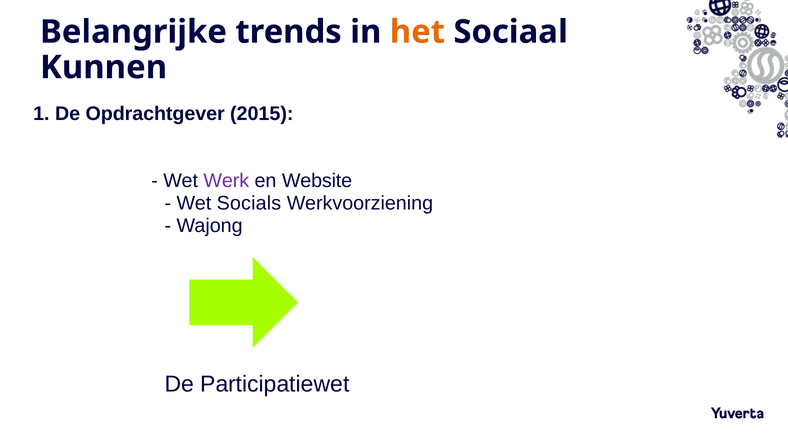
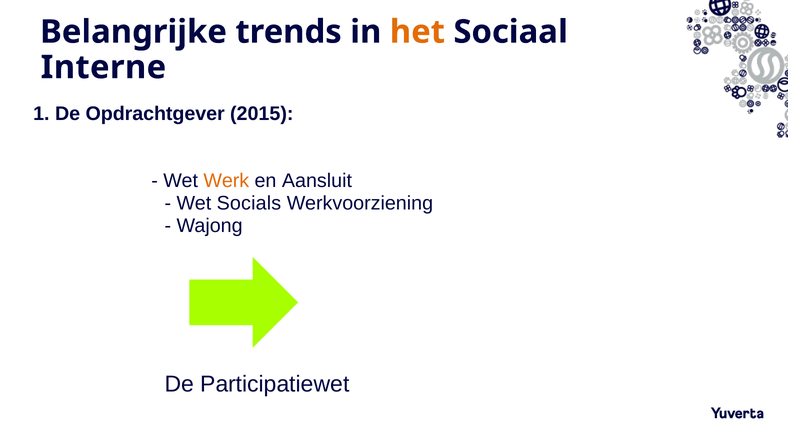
Kunnen: Kunnen -> Interne (103, 67)
Werk colour: purple -> orange (226, 181)
Website: Website -> Aansluit (317, 181)
